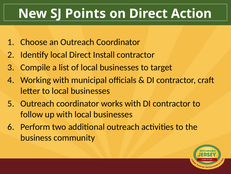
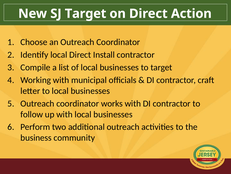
SJ Points: Points -> Target (86, 14)
